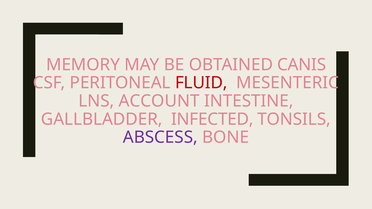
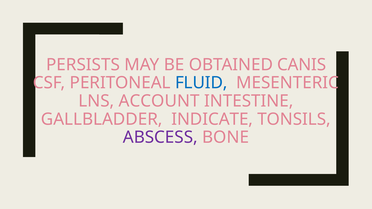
MEMORY: MEMORY -> PERSISTS (83, 65)
FLUID colour: red -> blue (201, 83)
INFECTED: INFECTED -> INDICATE (212, 119)
